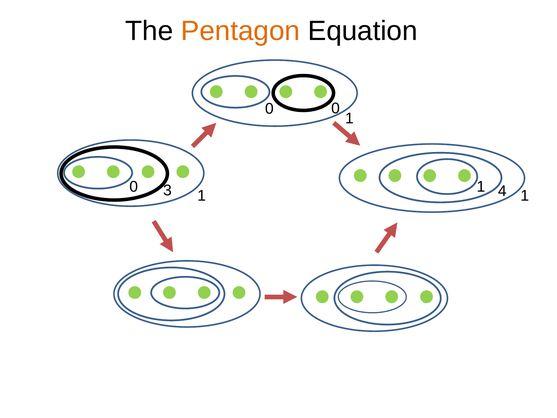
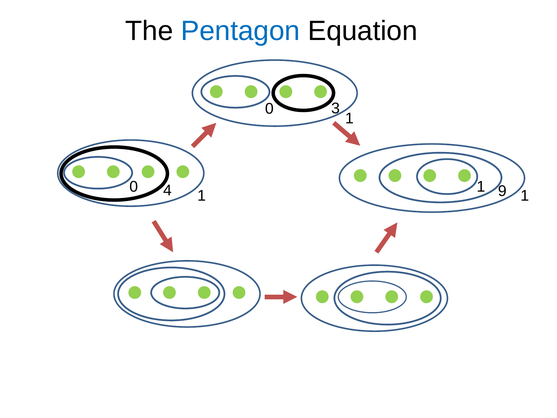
Pentagon colour: orange -> blue (240, 31)
0 0: 0 -> 3 (335, 108)
3: 3 -> 4 (167, 190)
4: 4 -> 9 (502, 191)
